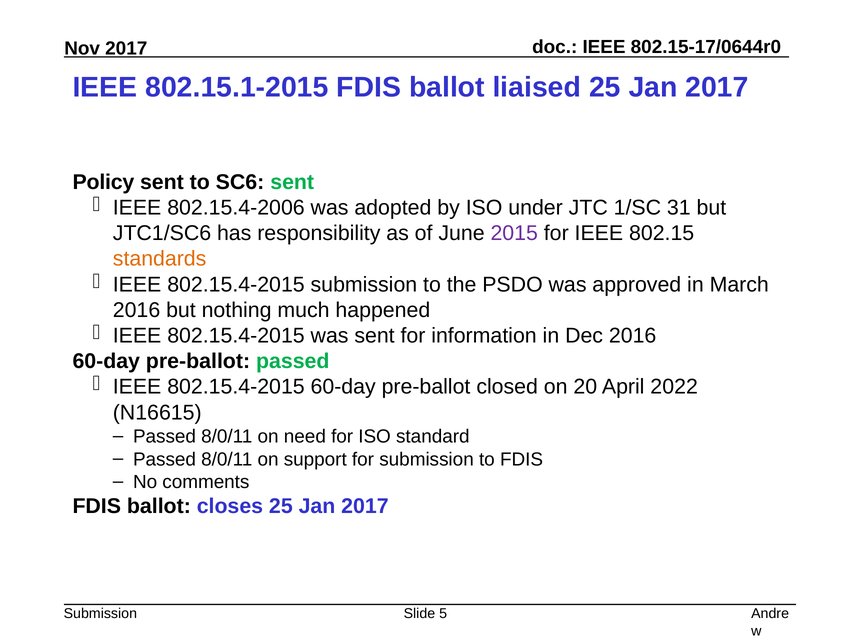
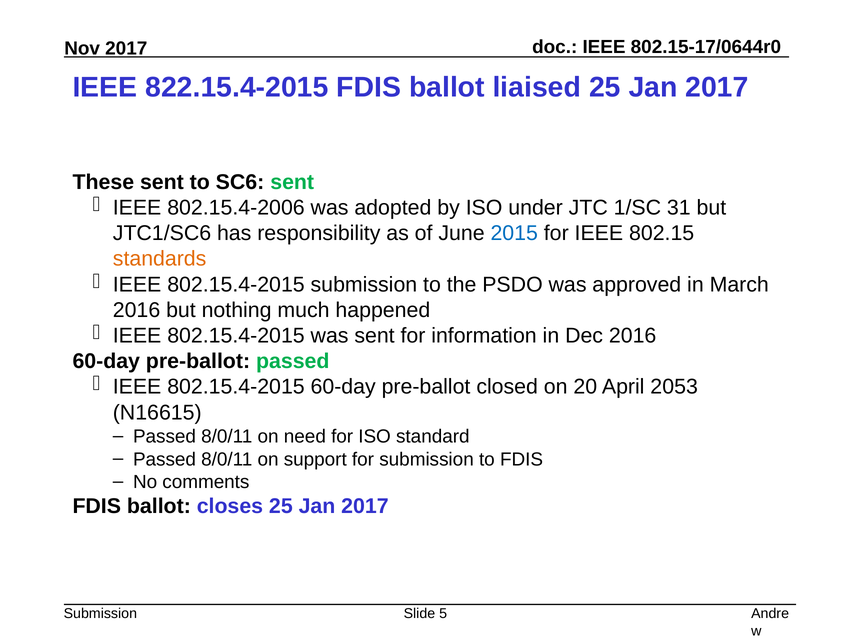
802.15.1-2015: 802.15.1-2015 -> 822.15.4-2015 (237, 87)
Policy: Policy -> These (103, 182)
2015 colour: purple -> blue (514, 233)
2022: 2022 -> 2053 (674, 387)
